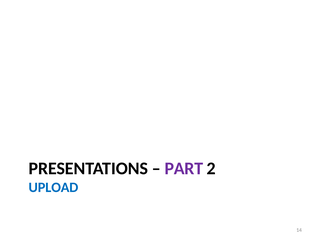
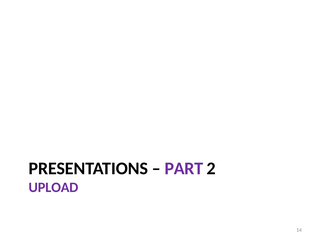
UPLOAD colour: blue -> purple (53, 187)
